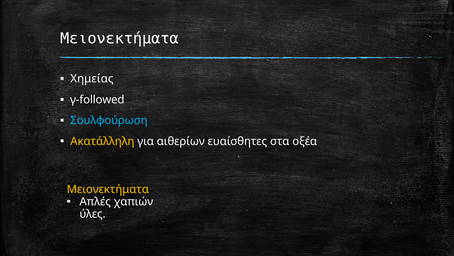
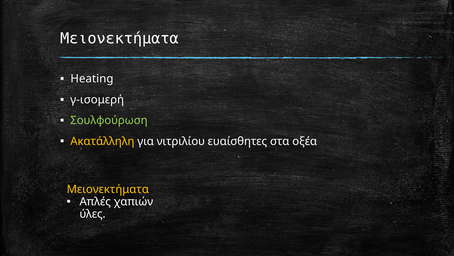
Χημείας: Χημείας -> Heating (92, 79)
γ-followed: γ-followed -> γ-ισομερή (97, 100)
Σουλφούρωση colour: light blue -> light green (109, 120)
αιθερίων: αιθερίων -> νιτριλίου (181, 141)
